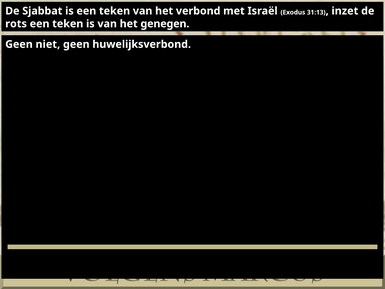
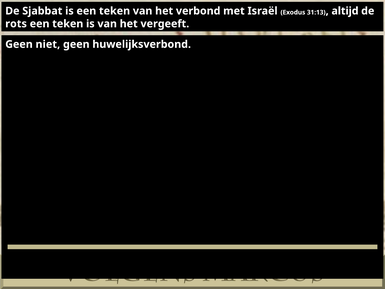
inzet: inzet -> altijd (345, 11)
genegen: genegen -> vergeeft (165, 24)
